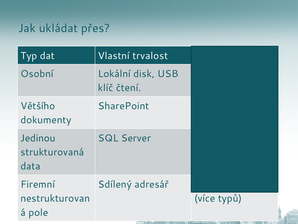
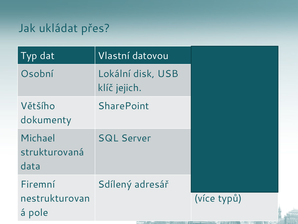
trvalost: trvalost -> datovou (150, 56)
čtení: čtení -> jejich (129, 88)
Jedinou: Jedinou -> Michael (38, 138)
